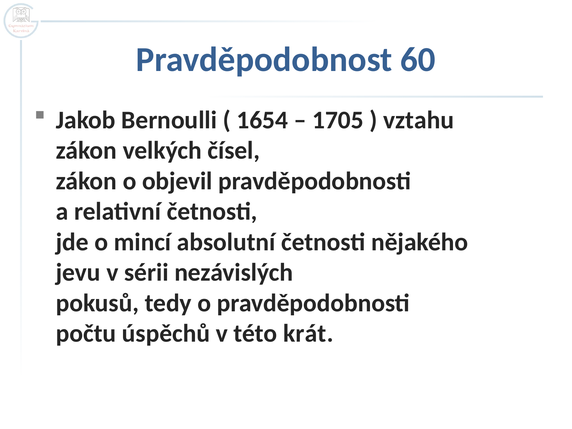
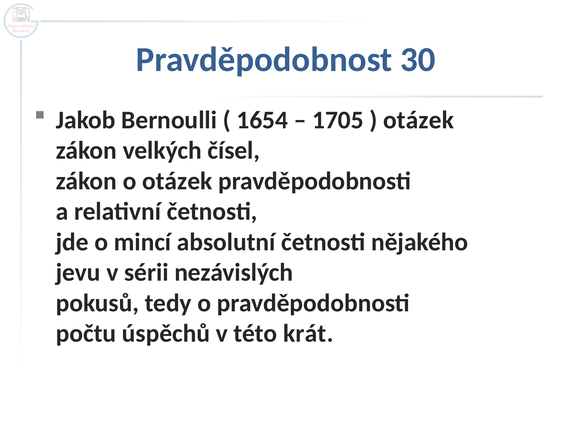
60: 60 -> 30 (418, 60)
vztahu: vztahu -> otázek (419, 120)
o objevil: objevil -> otázek (177, 181)
